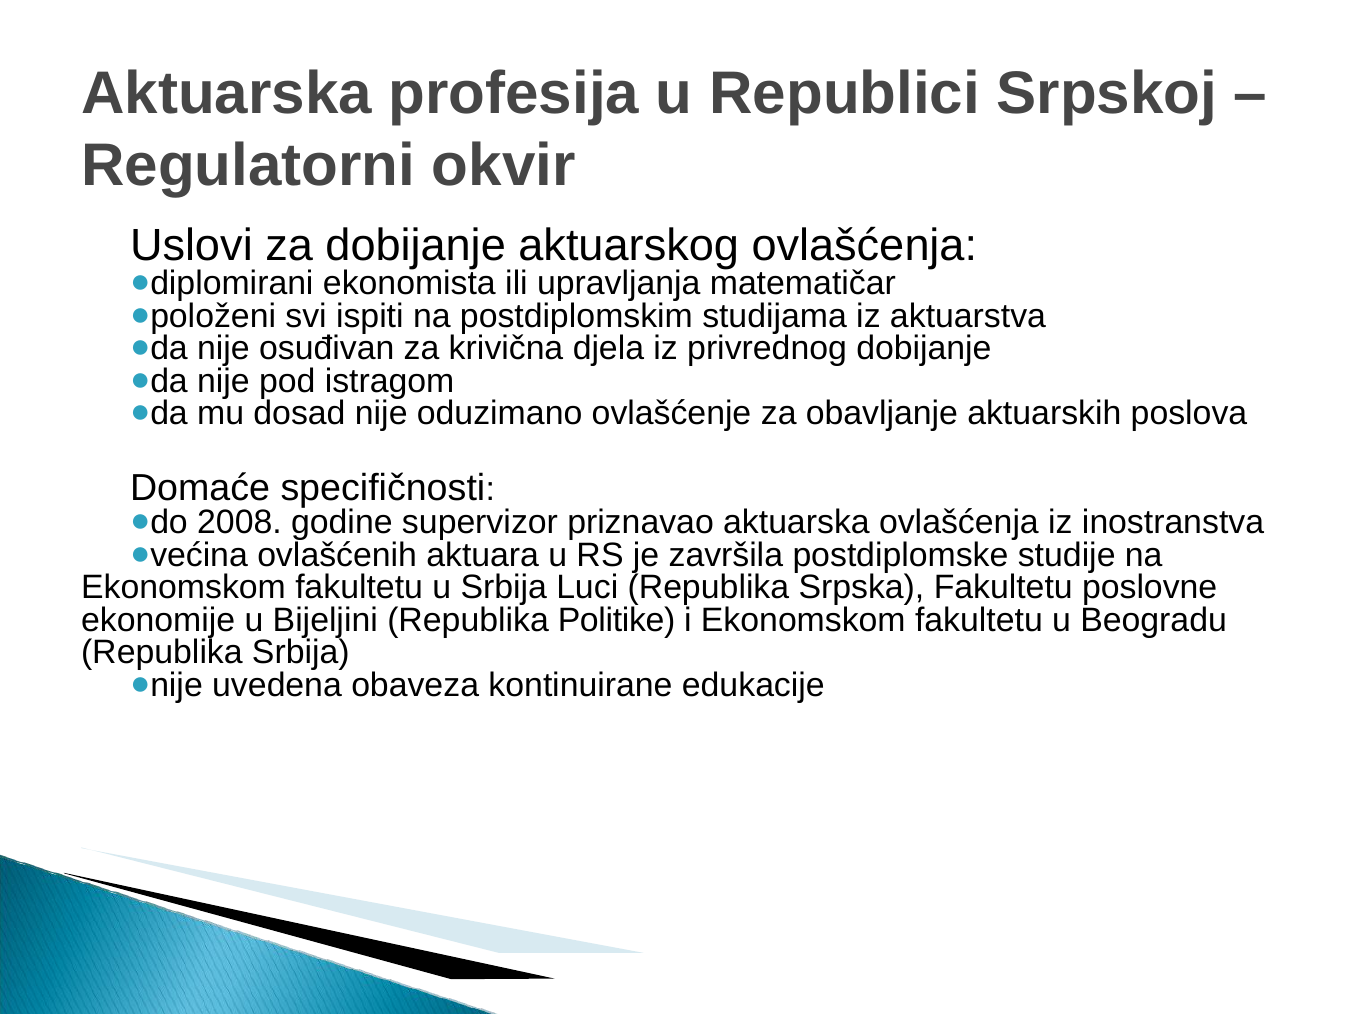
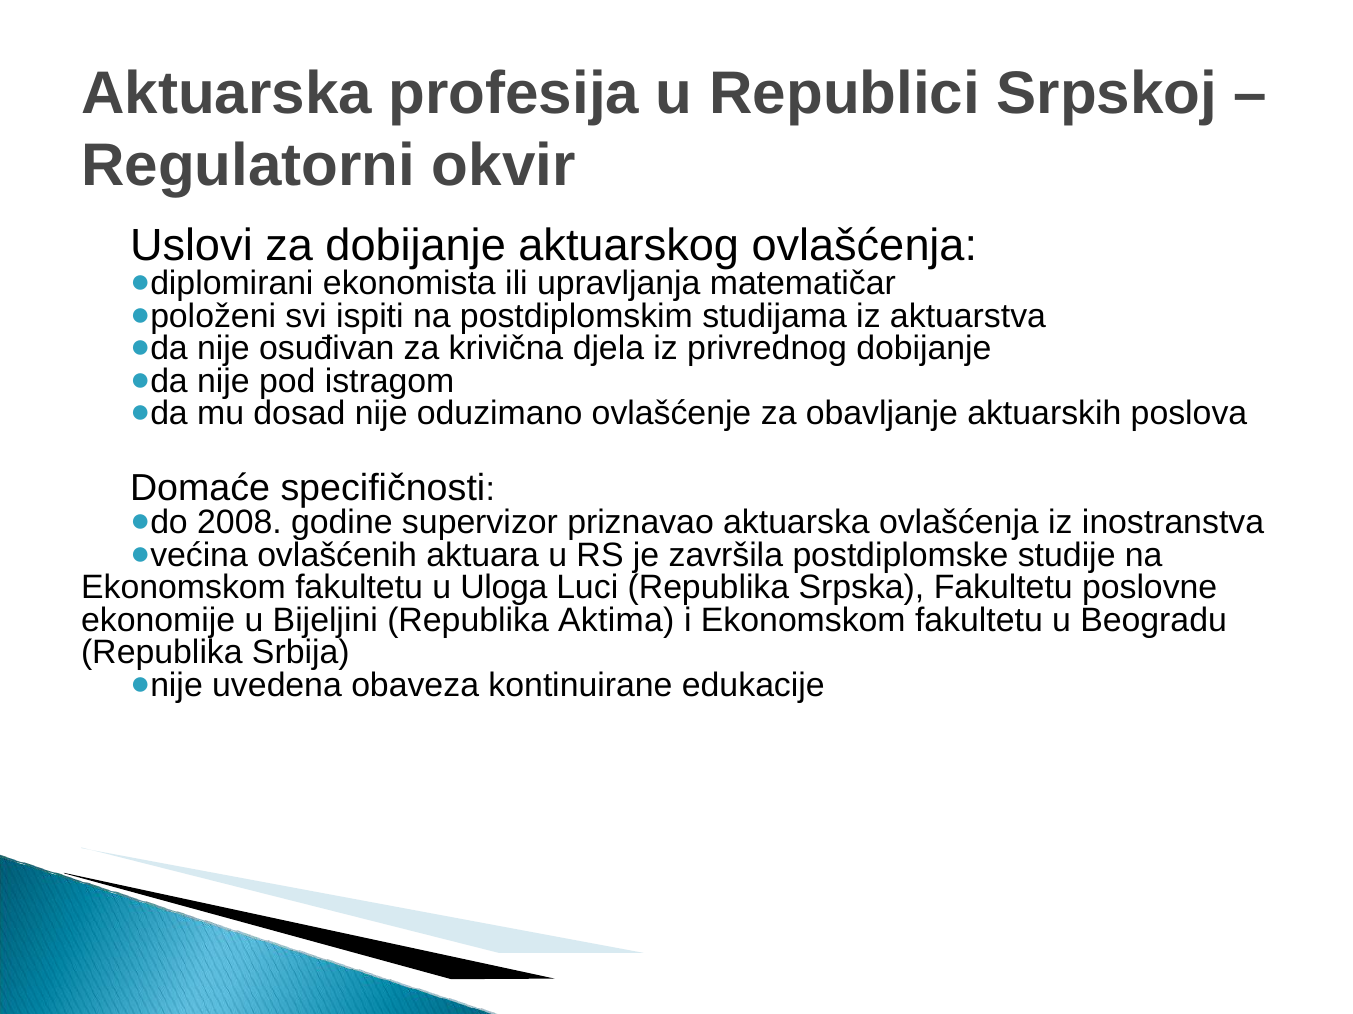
u Srbija: Srbija -> Uloga (504, 588)
Politike: Politike -> Aktima (616, 621)
